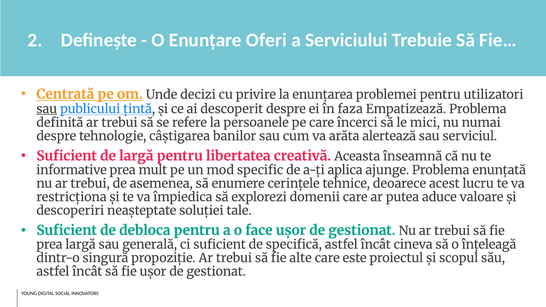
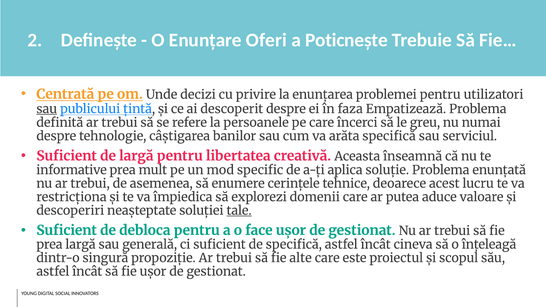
Serviciului: Serviciului -> Poticnește (346, 40)
mici: mici -> greu (425, 123)
arăta alertează: alertează -> specifică (389, 136)
ajunge: ajunge -> soluție (387, 170)
tale underline: none -> present (239, 211)
